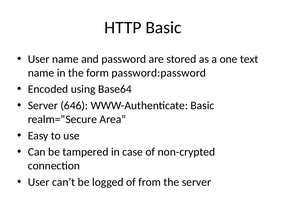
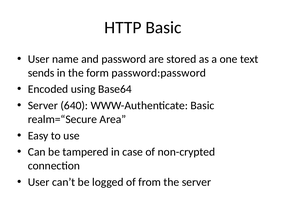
name: name -> sends (41, 73)
646: 646 -> 640 (74, 106)
